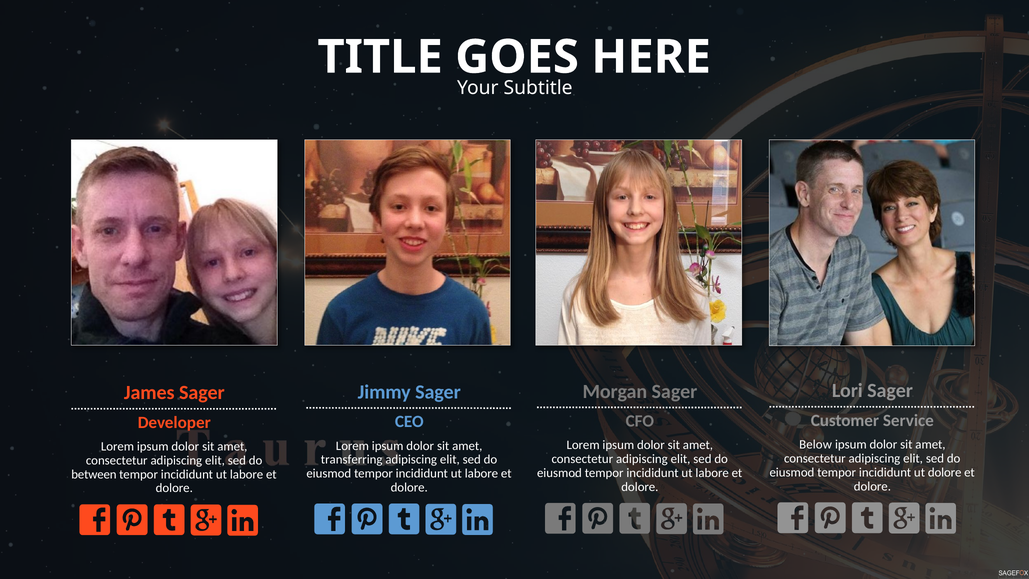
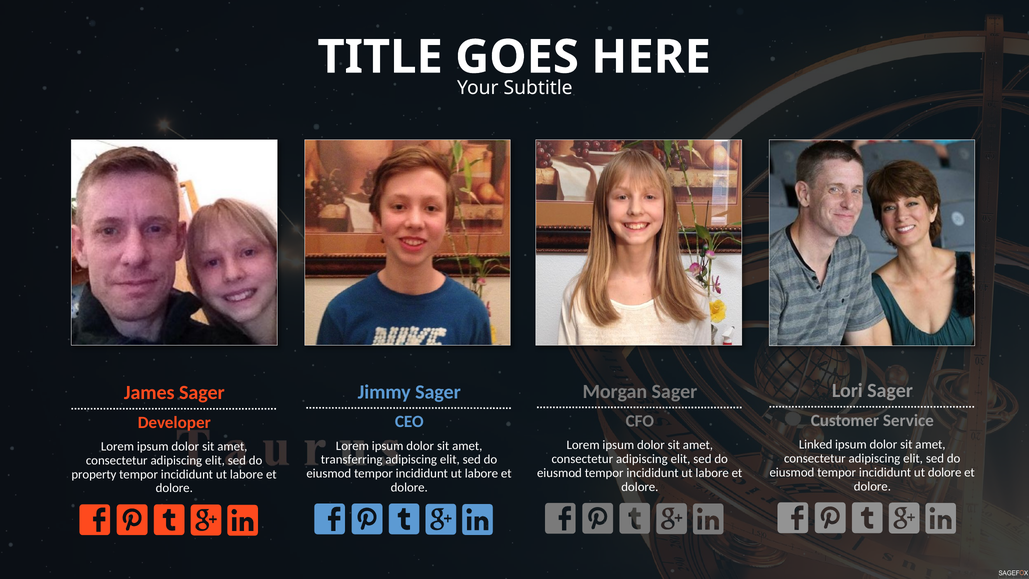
Below: Below -> Linked (816, 444)
between: between -> property (94, 474)
